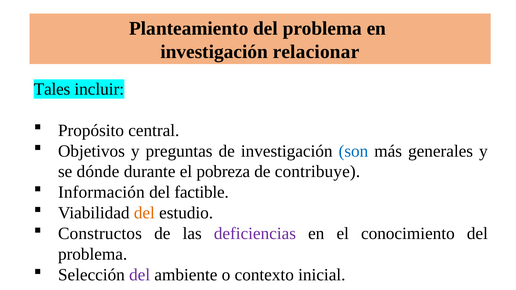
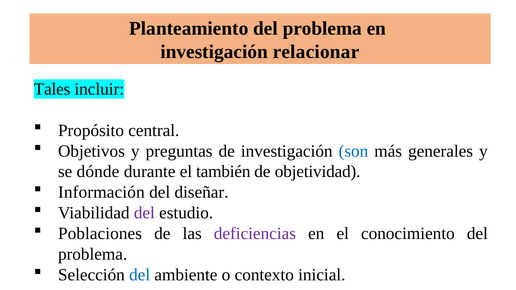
pobreza: pobreza -> también (223, 172)
contribuye: contribuye -> objetividad (318, 172)
factible: factible -> diseñar (202, 192)
del colour: orange -> purple (144, 213)
Constructos: Constructos -> Poblaciones (100, 234)
del colour: purple -> blue (140, 275)
